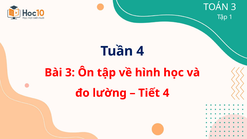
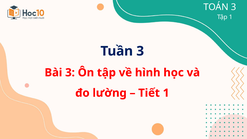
Tuần 4: 4 -> 3 (140, 51)
Tiết 4: 4 -> 1 (166, 93)
